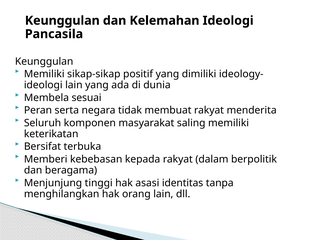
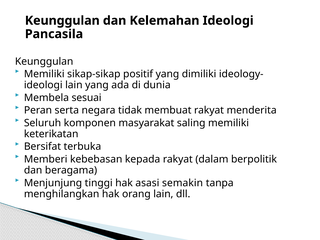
identitas: identitas -> semakin (183, 183)
